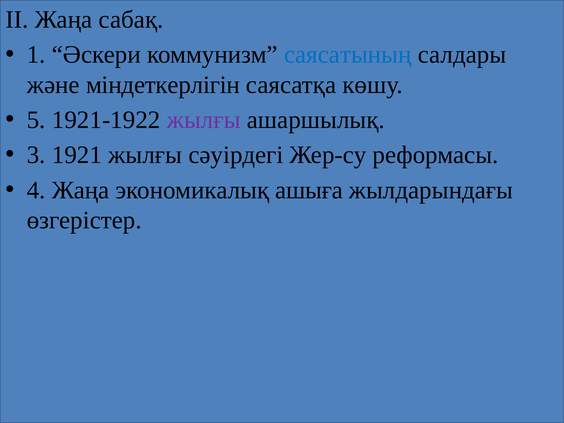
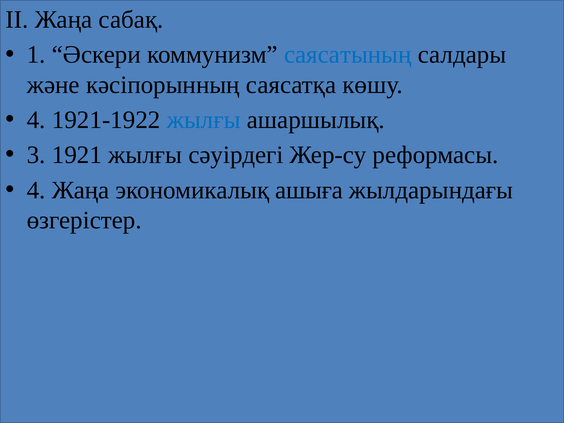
міндеткерлігін: міндеткерлігін -> кәсіпорынның (163, 85)
5: 5 -> 4 (36, 120)
жылғы colour: purple -> blue (204, 120)
